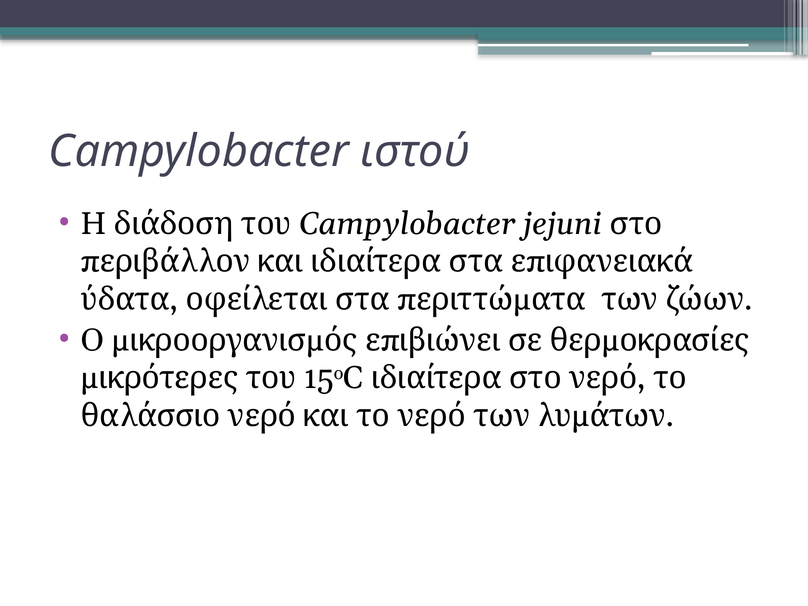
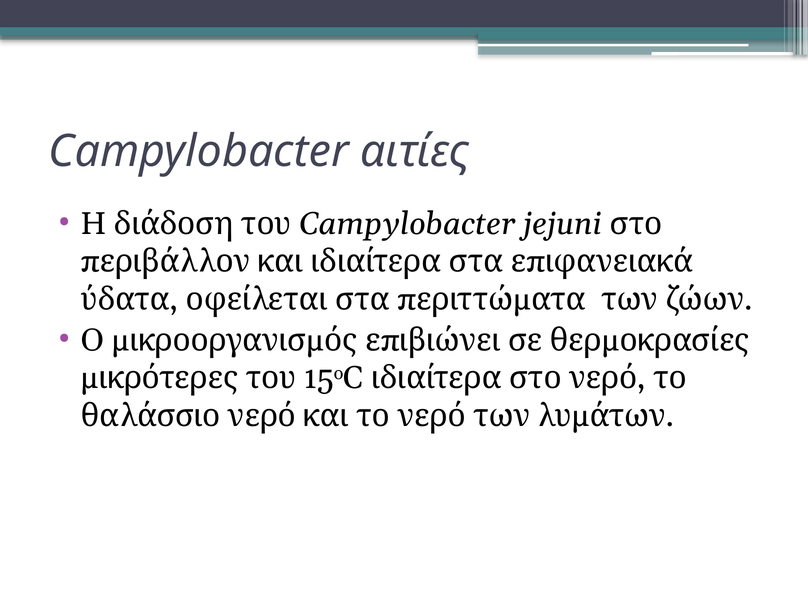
ιστού: ιστού -> αιτίες (415, 151)
